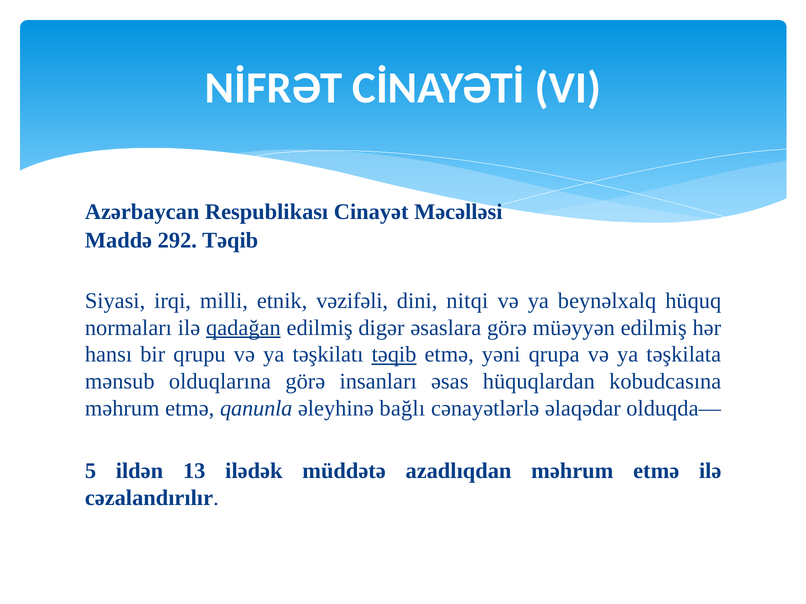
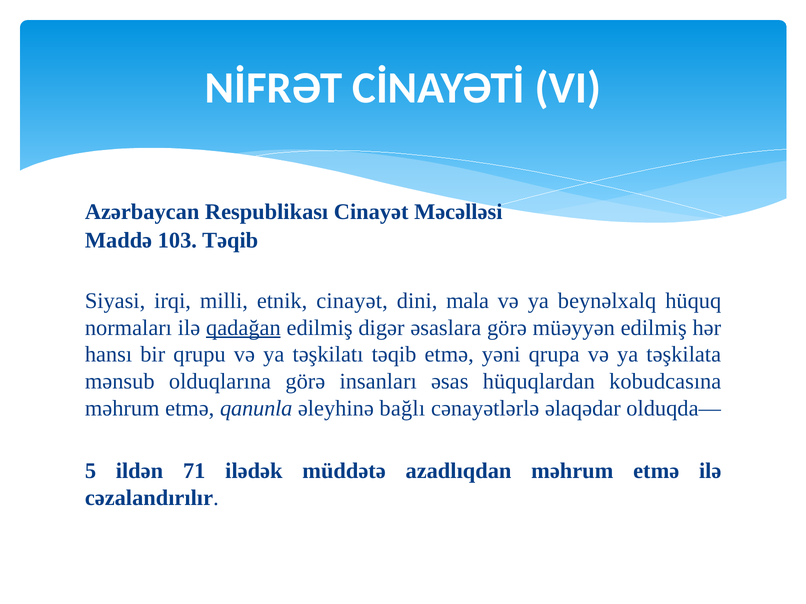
292: 292 -> 103 (177, 241)
etnik vəzifəli: vəzifəli -> cinayət (352, 301)
nitqi: nitqi -> mala (468, 301)
təqib underline: present -> none (394, 355)
13: 13 -> 71 (194, 471)
